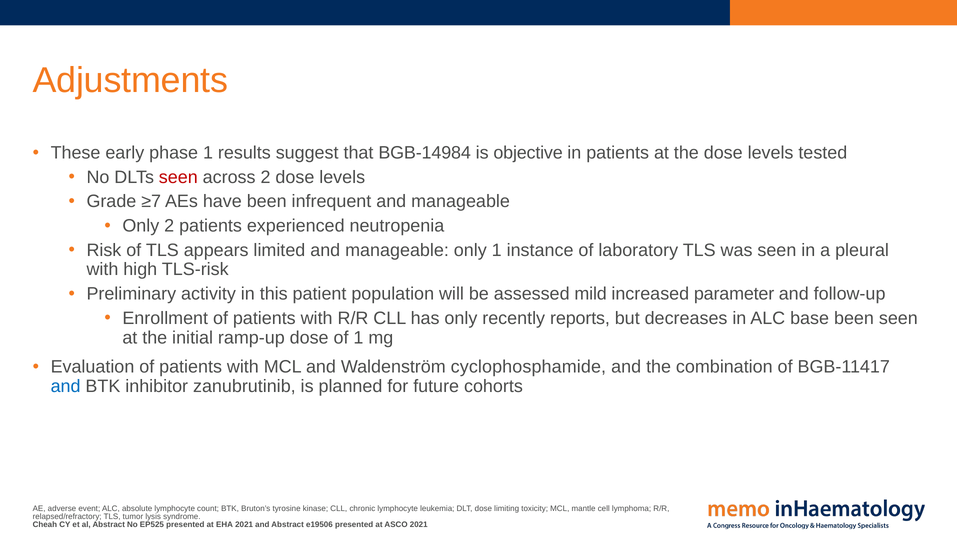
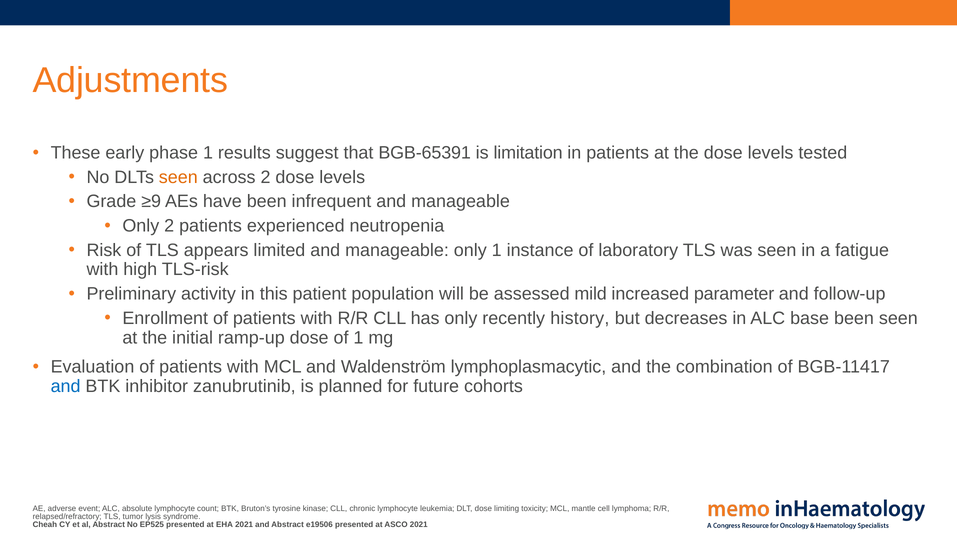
BGB‑14984: BGB‑14984 -> BGB‑65391 (425, 153)
objective: objective -> limitation (528, 153)
seen colour: red -> orange (178, 177)
≥7: ≥7 -> ≥9 (151, 202)
pleural: pleural -> fatigue (862, 250)
reports: reports -> history (580, 318)
cyclophosphamide: cyclophosphamide -> lymphoplasmacytic (528, 367)
